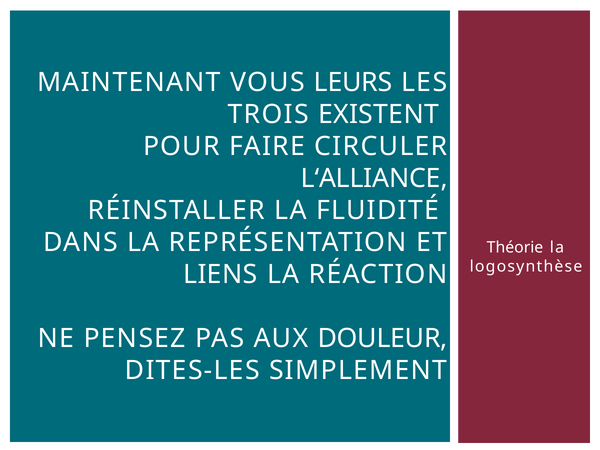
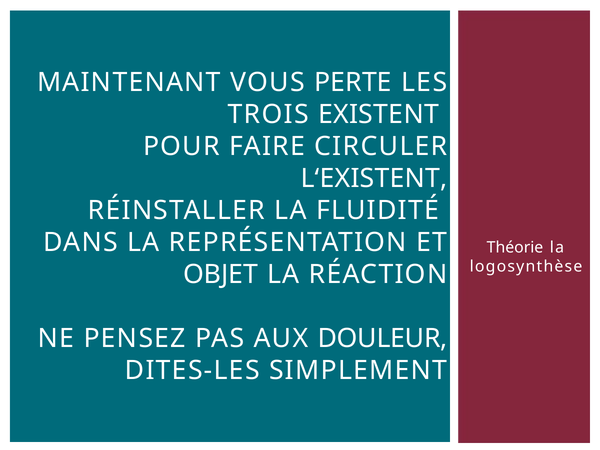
LEURS: LEURS -> PERTE (353, 82)
L‘ALLIANCE: L‘ALLIANCE -> L‘EXISTENT (374, 178)
LIENS: LIENS -> OBJET (221, 274)
